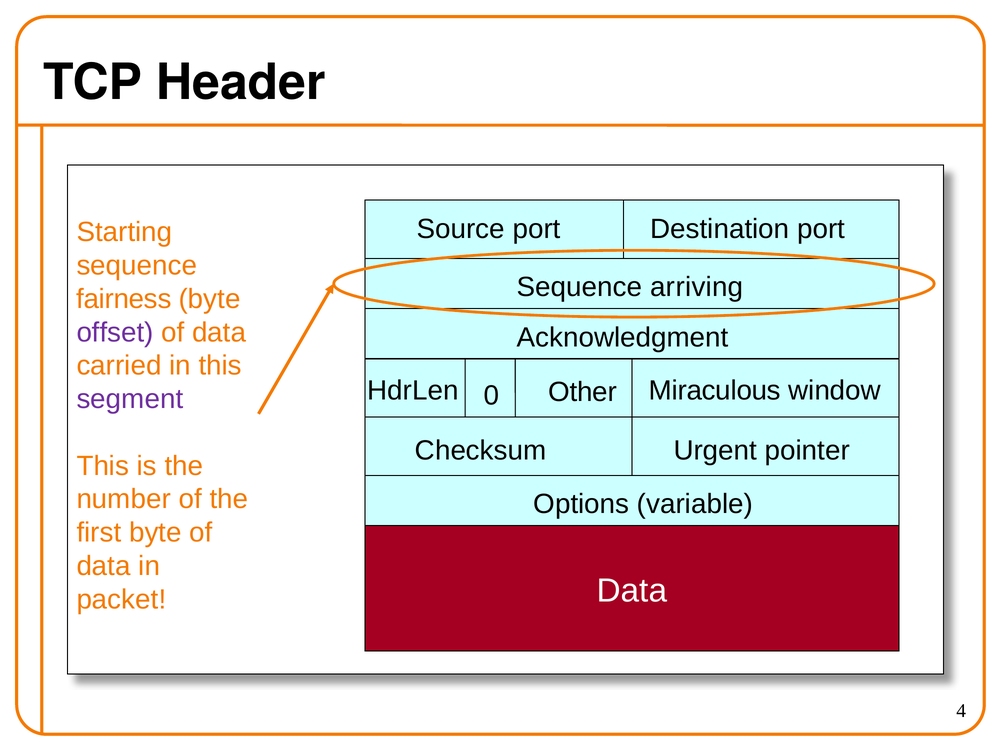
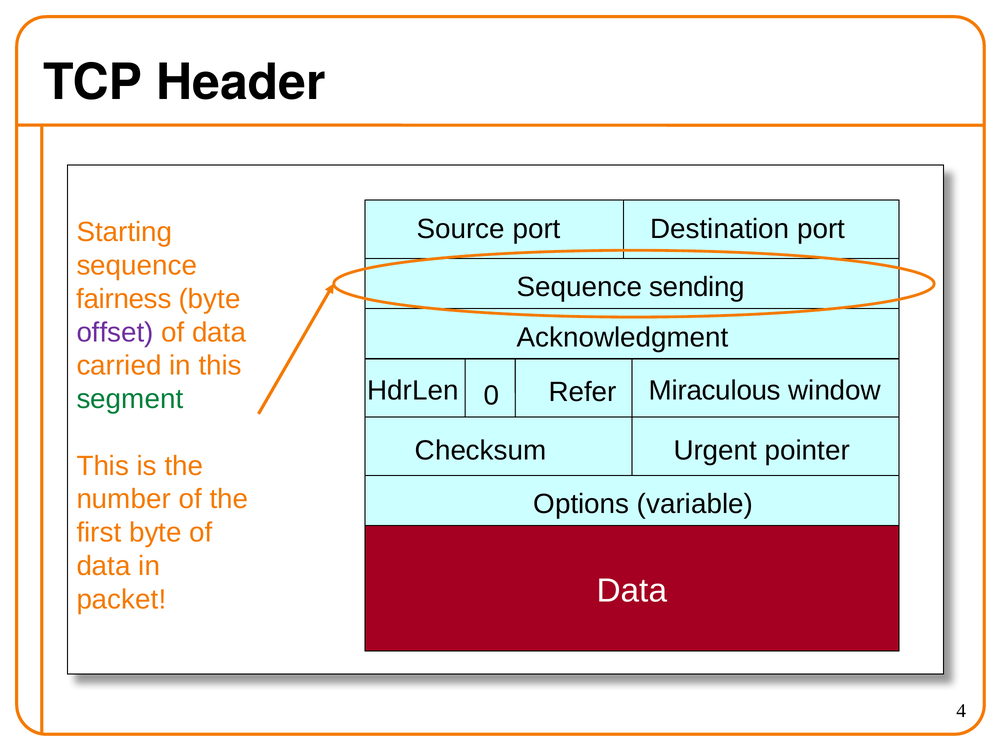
arriving: arriving -> sending (697, 287)
Other: Other -> Refer (582, 392)
segment colour: purple -> green (130, 399)
